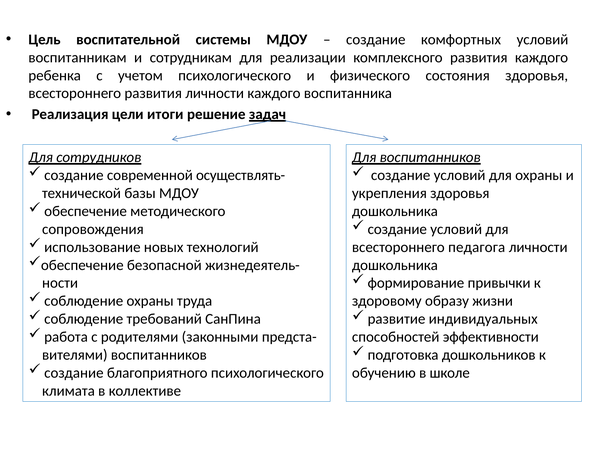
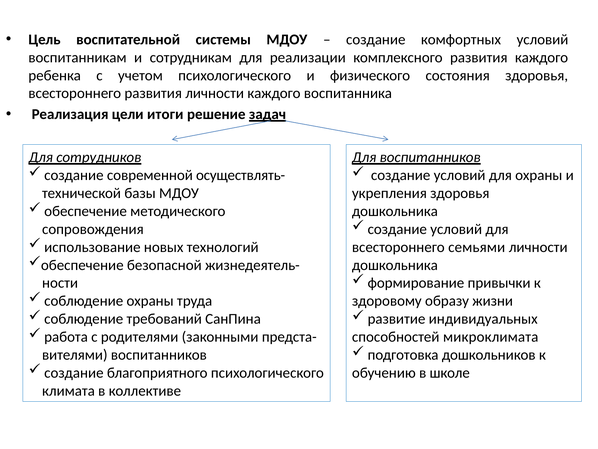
педагога: педагога -> семьями (477, 247)
эффективности: эффективности -> микроклимата (491, 337)
